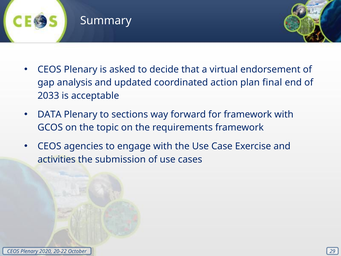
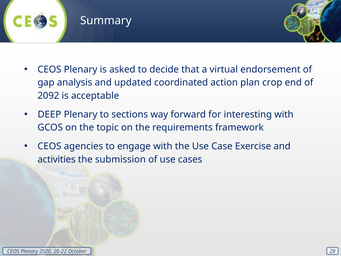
final: final -> crop (272, 83)
2033: 2033 -> 2092 (48, 96)
DATA: DATA -> DEEP (49, 114)
for framework: framework -> interesting (248, 114)
